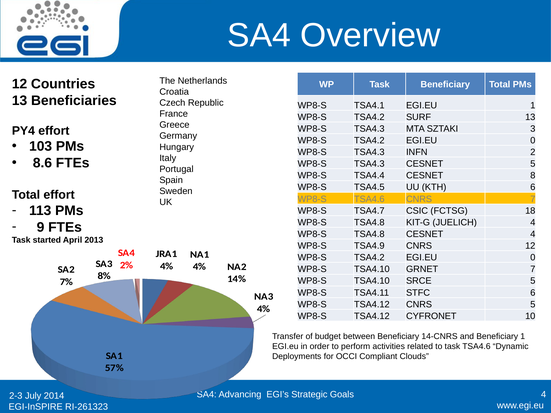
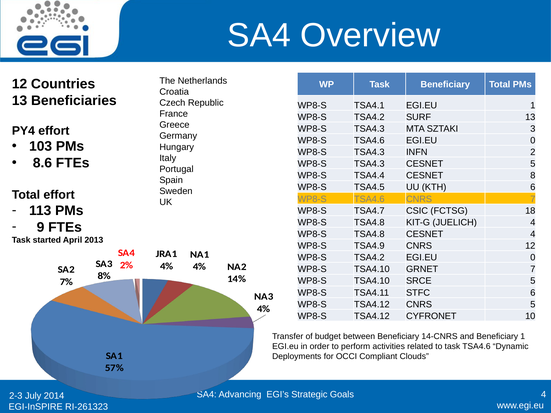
TSA4.2: TSA4.2 -> TSA4.6 (369, 141)
